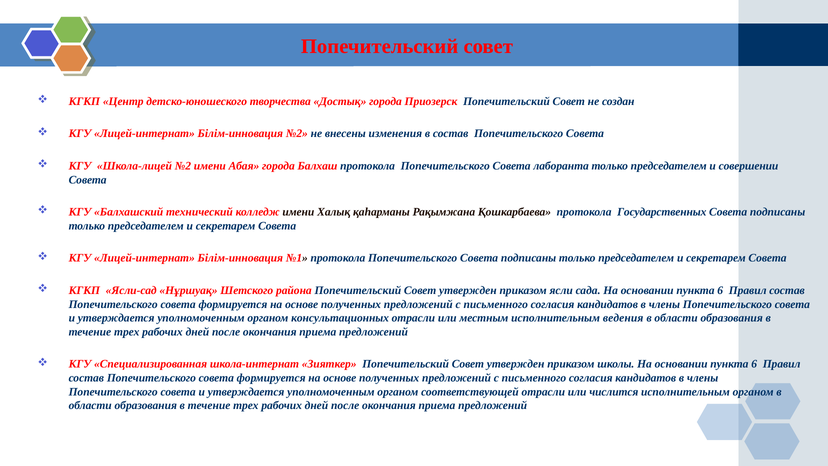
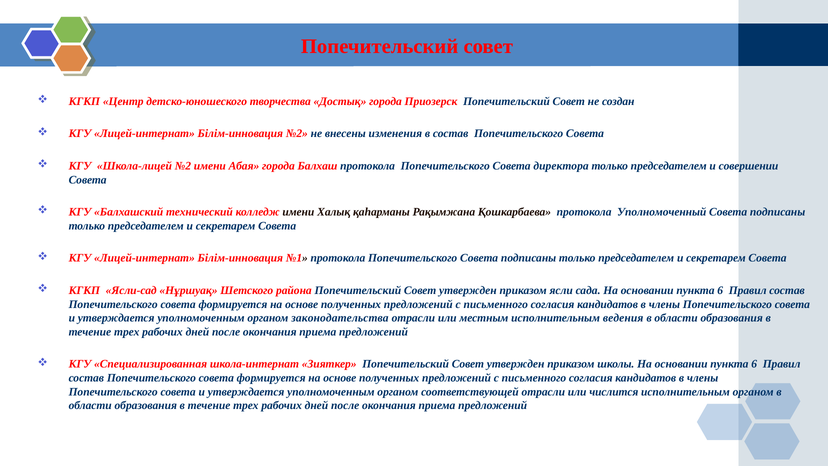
лаборанта: лаборанта -> директора (561, 166)
Государственных: Государственных -> Уполномоченный (662, 212)
консультационных: консультационных -> законодательства (340, 318)
